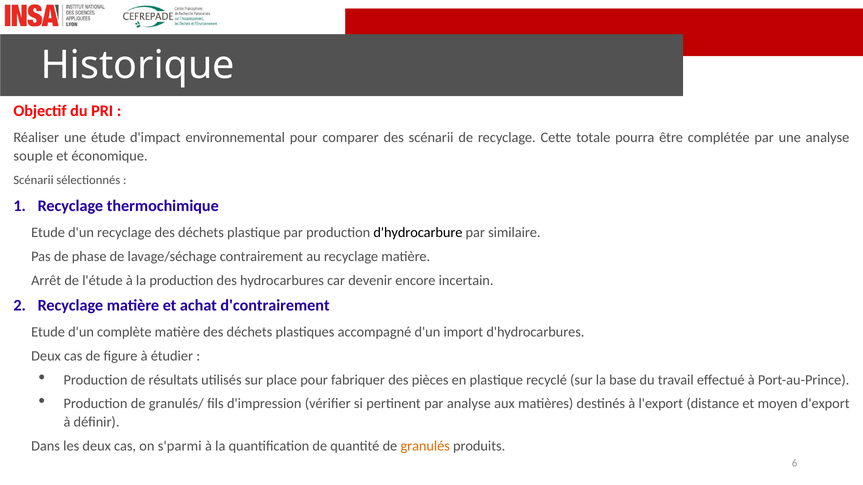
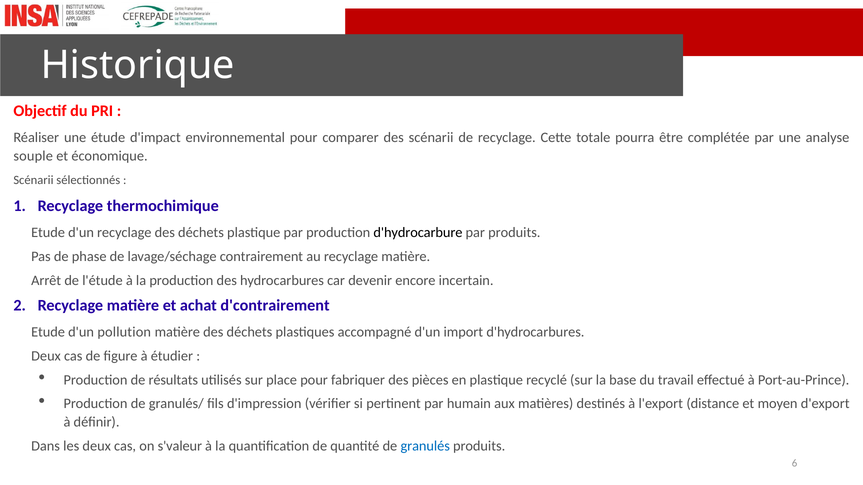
par similaire: similaire -> produits (514, 233)
complète: complète -> pollution (124, 332)
par analyse: analyse -> humain (469, 404)
s'parmi: s'parmi -> s'valeur (180, 446)
granulés colour: orange -> blue (425, 446)
